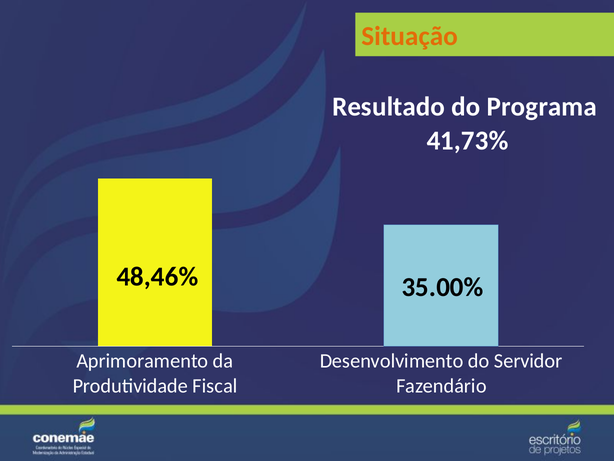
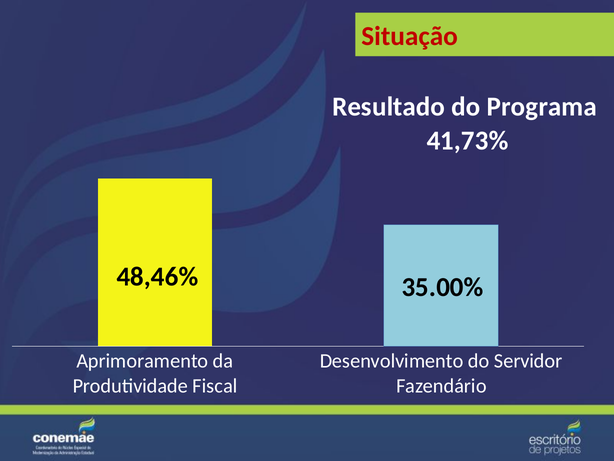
Situação colour: orange -> red (410, 36)
